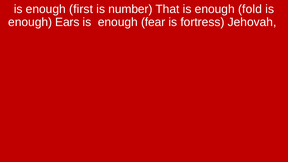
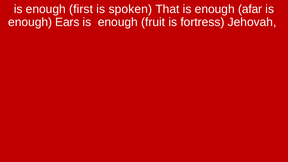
number: number -> spoken (130, 9)
fold: fold -> afar (250, 9)
fear: fear -> fruit (153, 22)
